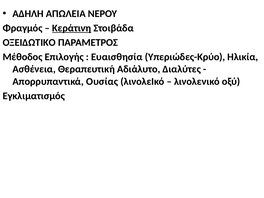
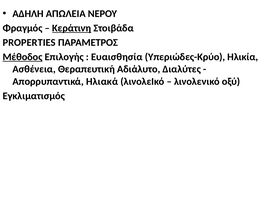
ΟΞΕΙΔΩΤΙΚΟ: ΟΞΕΙΔΩΤΙΚΟ -> PROPERTIES (29, 42)
Μέθοδος underline: none -> present (23, 57)
Ουσίας: Ουσίας -> Ηλιακά (102, 81)
